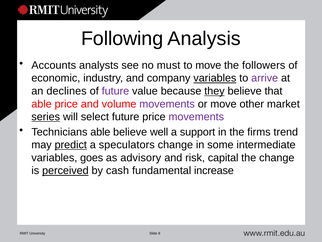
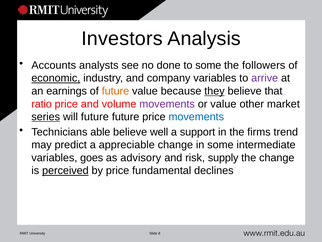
Following: Following -> Investors (122, 38)
must: must -> done (169, 65)
to move: move -> some (208, 65)
economic underline: none -> present (56, 78)
variables underline: present -> none (215, 78)
declines: declines -> earnings (67, 91)
future colour: purple -> orange (115, 91)
able: able -> ratio (42, 104)
or move: move -> value (223, 104)
will select: select -> future (95, 117)
movements colour: purple -> blue (196, 117)
predict underline: present -> none (71, 145)
speculators: speculators -> appreciable (127, 145)
capital: capital -> supply (223, 157)
by cash: cash -> price (118, 170)
increase: increase -> declines (214, 170)
